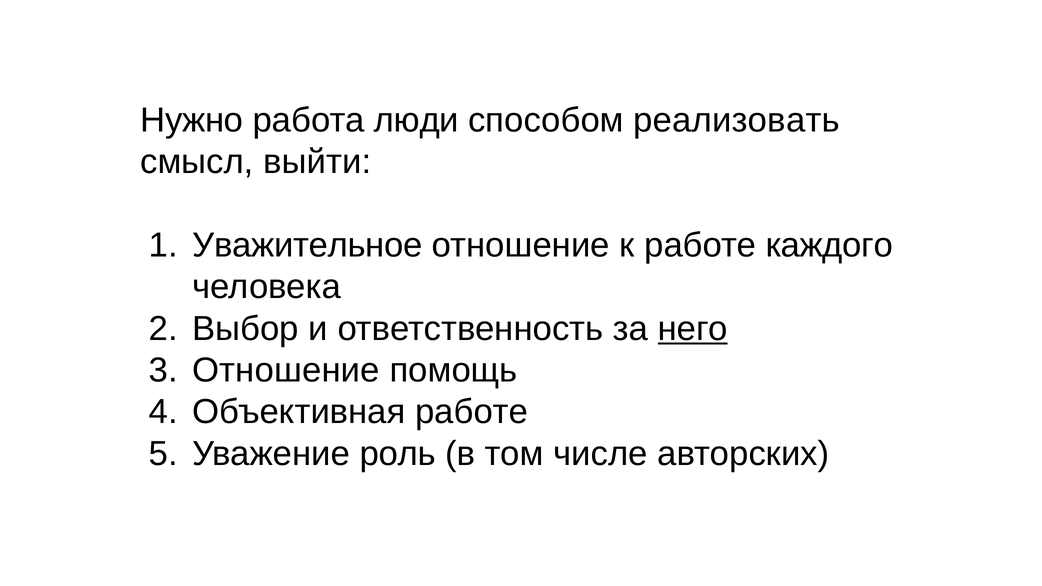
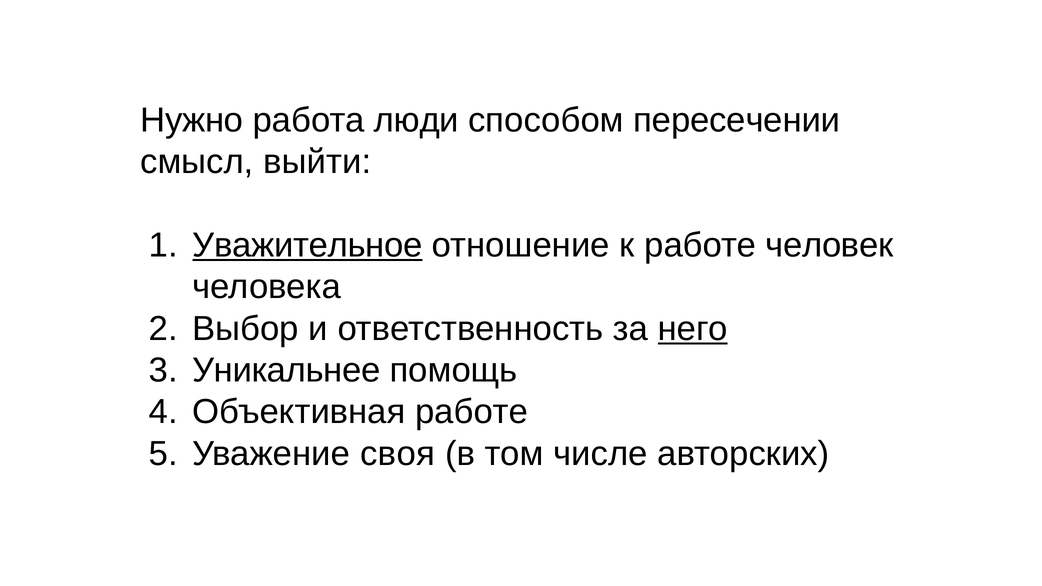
реализовать: реализовать -> пересечении (737, 120)
Уважительное underline: none -> present (307, 245)
каждого: каждого -> человек (829, 245)
Отношение: Отношение -> Уникальнее (286, 370)
роль: роль -> своя (398, 454)
